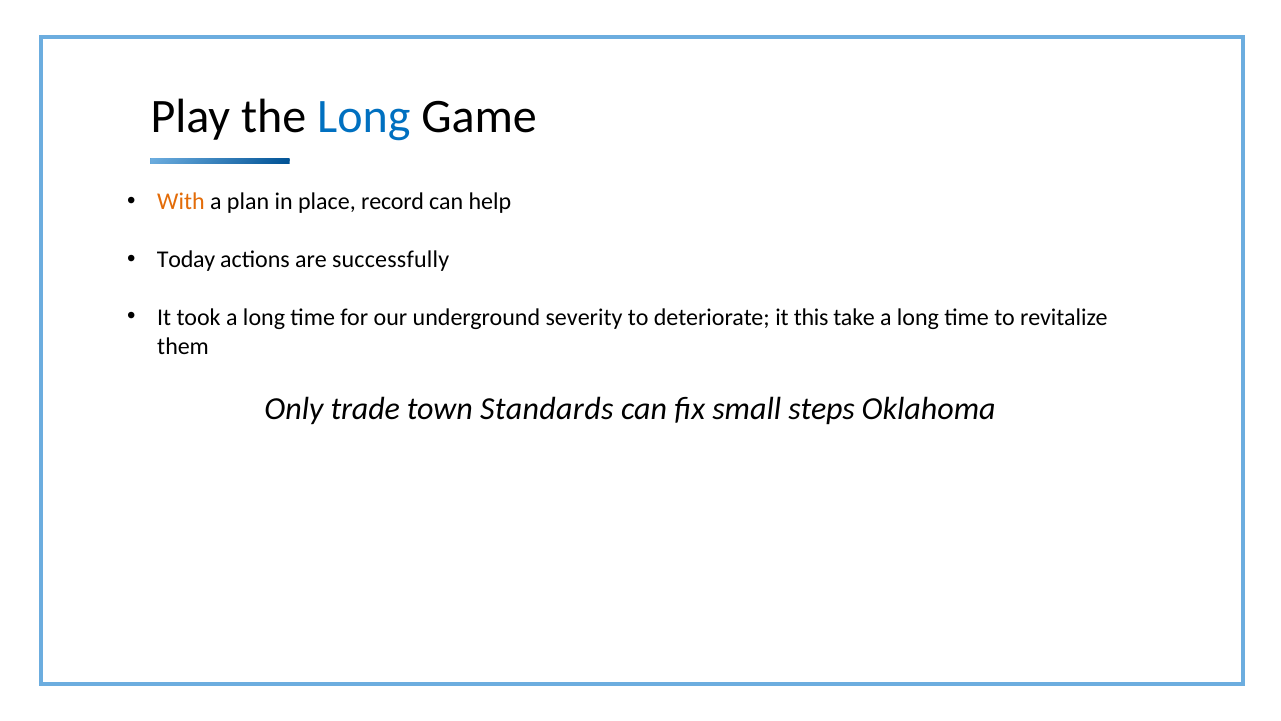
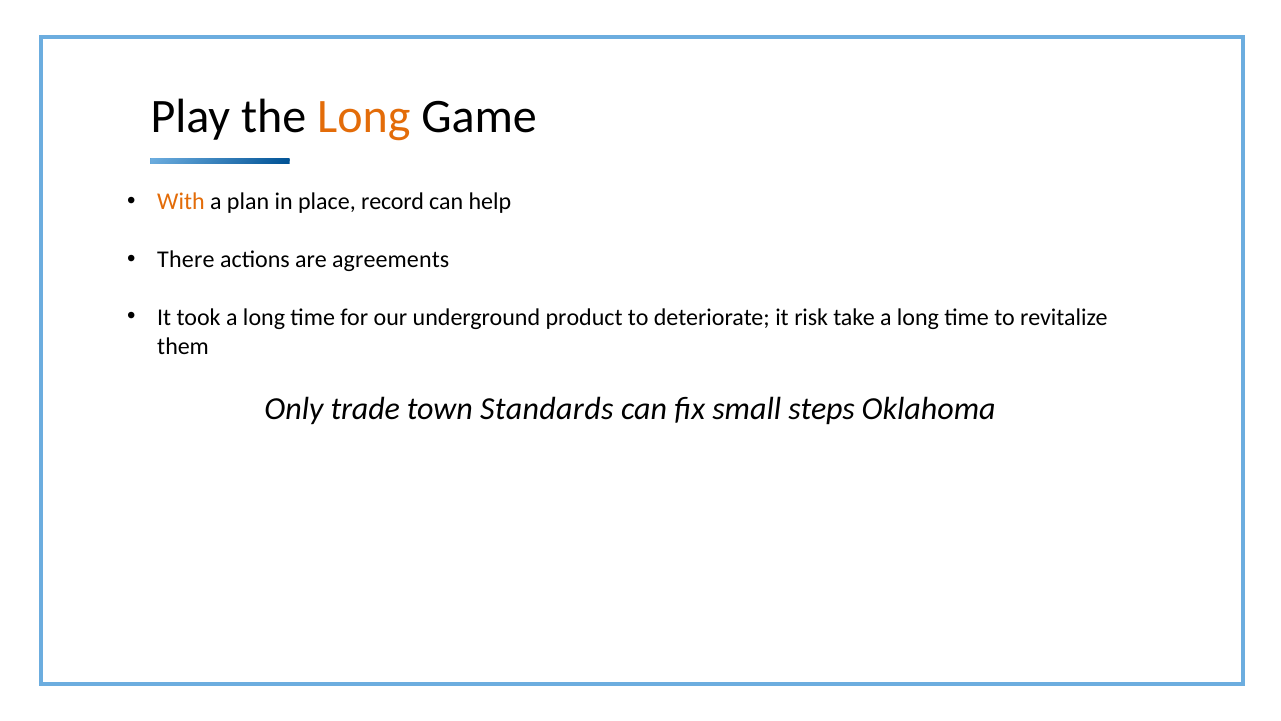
Long colour: blue -> orange (364, 116)
Today: Today -> There (186, 259)
successfully: successfully -> agreements (391, 259)
severity: severity -> product (584, 317)
this: this -> risk (811, 317)
